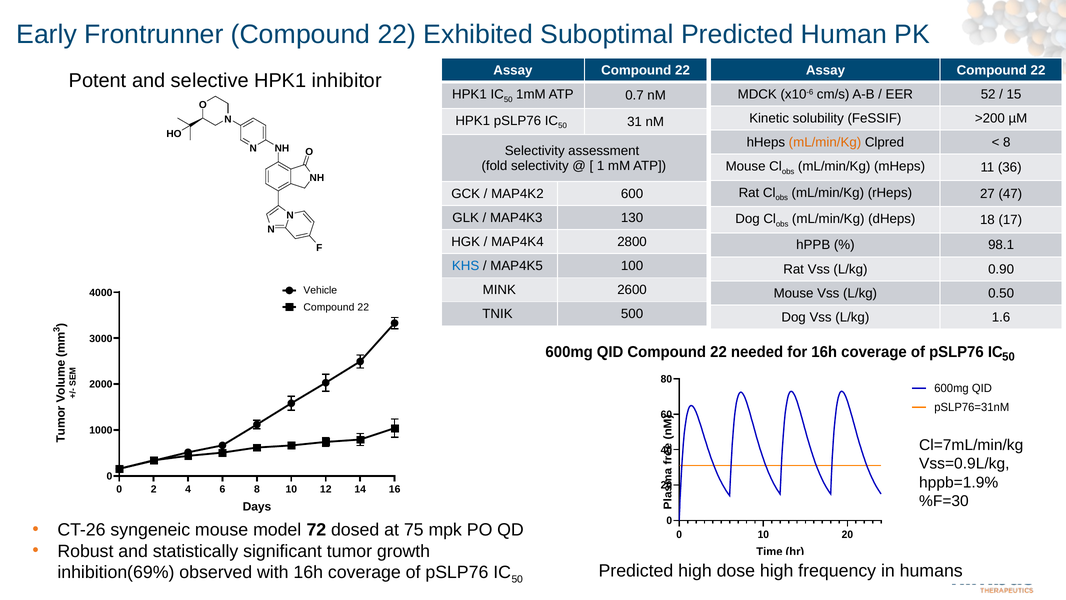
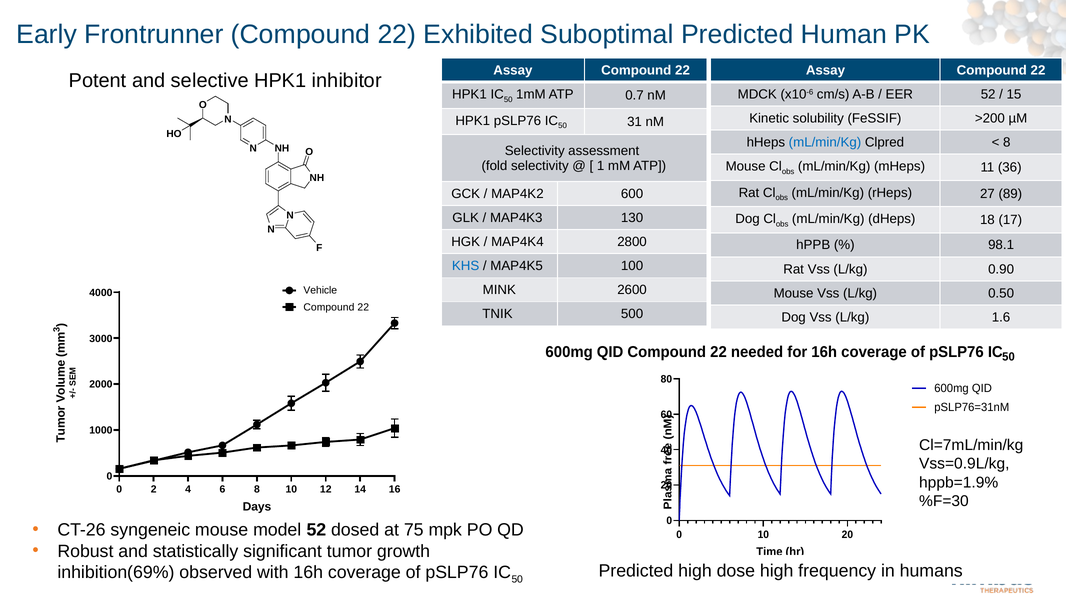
mL/min/Kg colour: orange -> blue (825, 142)
47: 47 -> 89 (1010, 194)
model 72: 72 -> 52 (316, 529)
